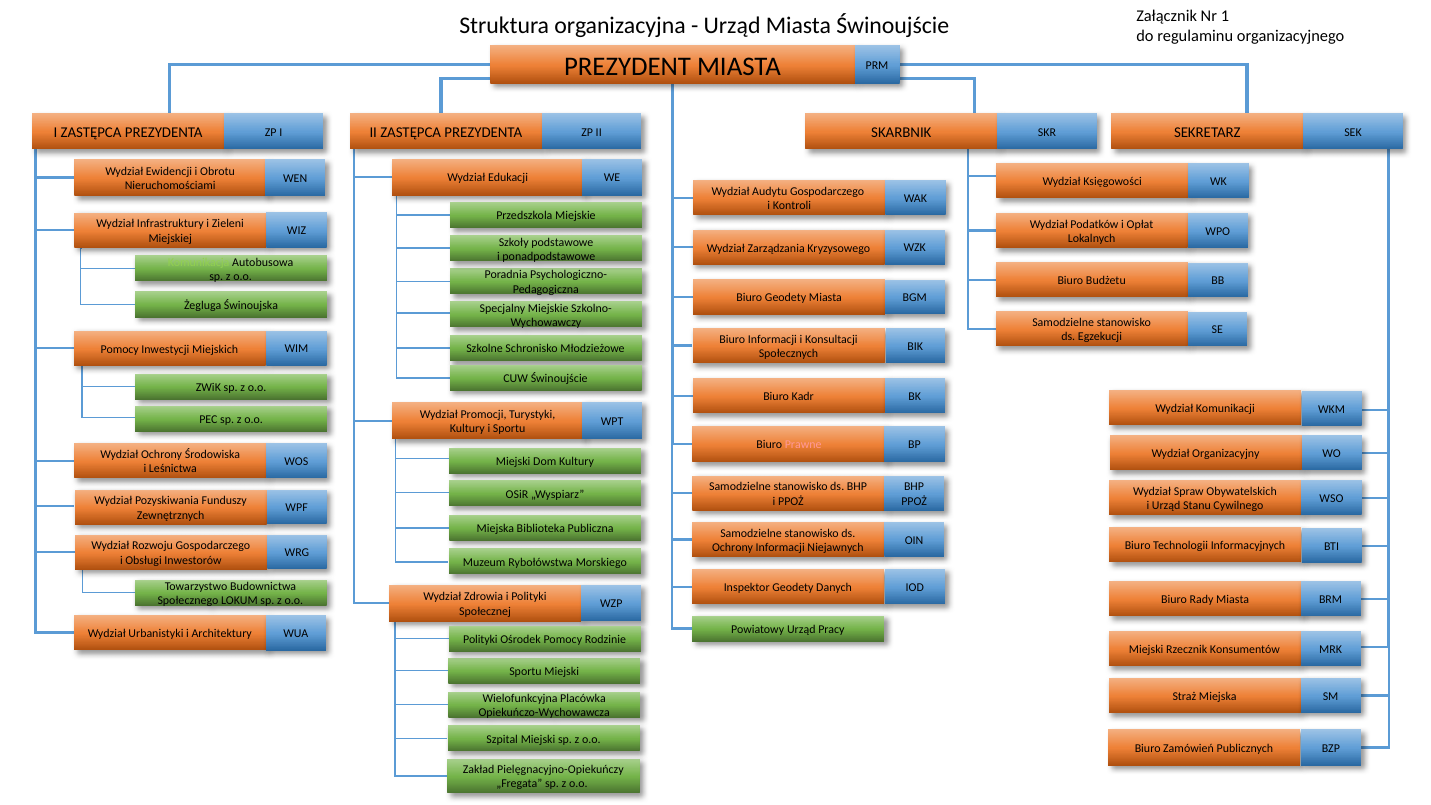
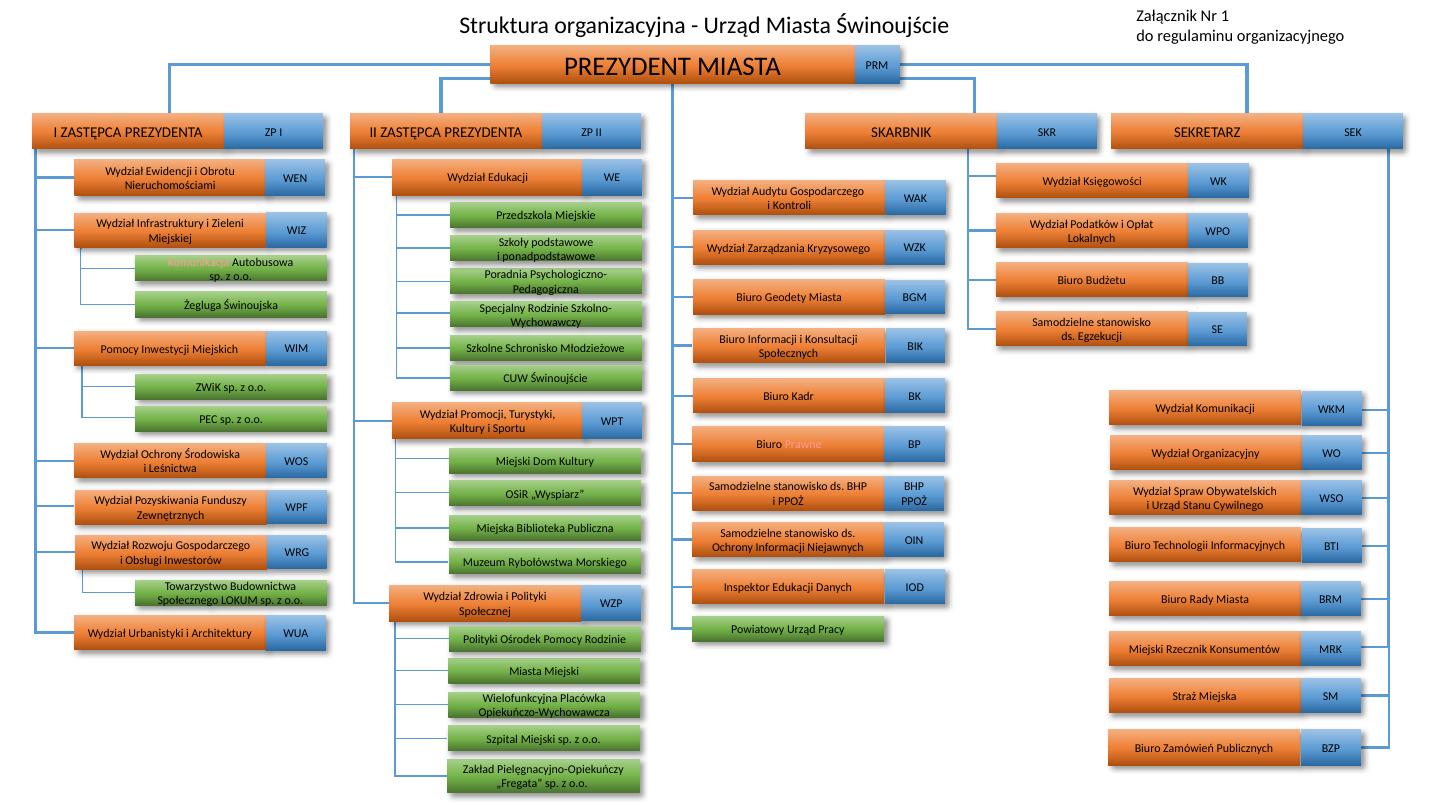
Komunikacja colour: light green -> pink (199, 262)
Specjalny Miejskie: Miejskie -> Rodzinie (548, 308)
Inspektor Geodety: Geodety -> Edukacji (793, 587)
Sportu: Sportu -> Miasta (526, 672)
